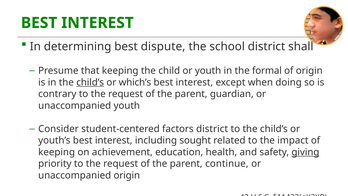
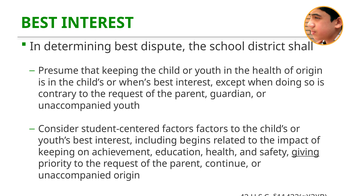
the formal: formal -> health (267, 71)
child’s underline: present -> none (90, 82)
which’s: which’s -> when’s (135, 82)
factors district: district -> factors (212, 129)
sought: sought -> begins (195, 140)
